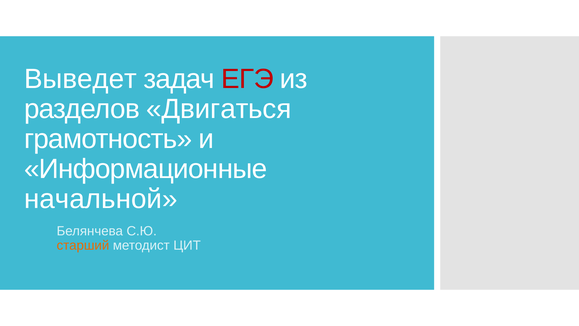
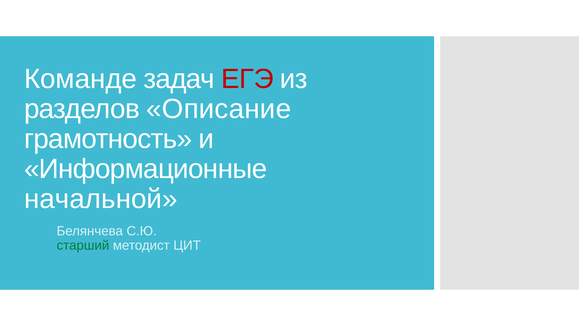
Выведет: Выведет -> Команде (81, 79)
Двигаться: Двигаться -> Описание (219, 109)
старший colour: orange -> green (83, 245)
